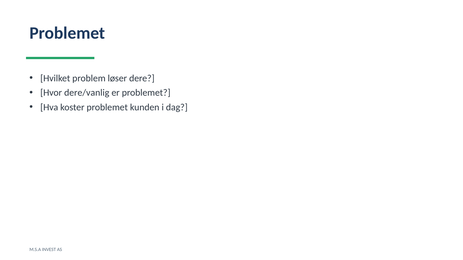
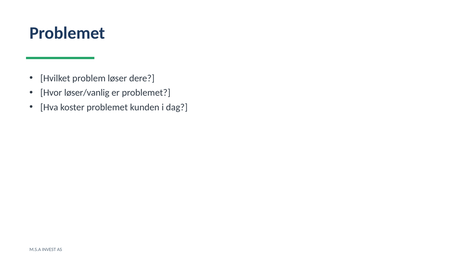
dere/vanlig: dere/vanlig -> løser/vanlig (87, 93)
